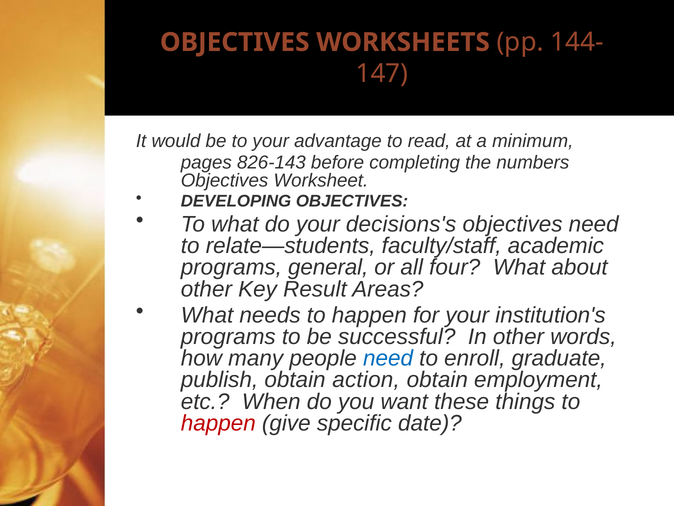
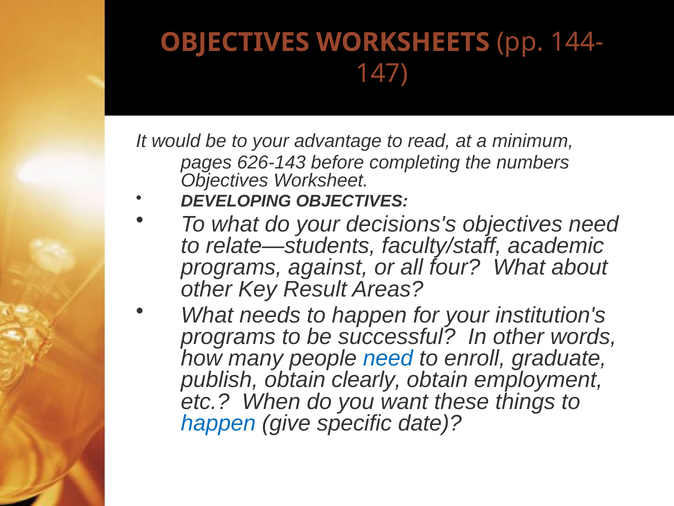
826-143: 826-143 -> 626-143 (271, 162)
general: general -> against (328, 267)
action: action -> clearly (366, 380)
happen colour: red -> blue (218, 423)
